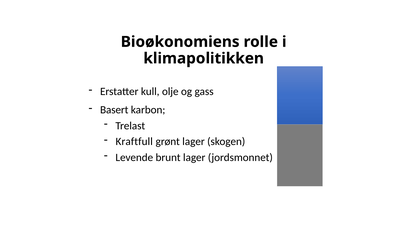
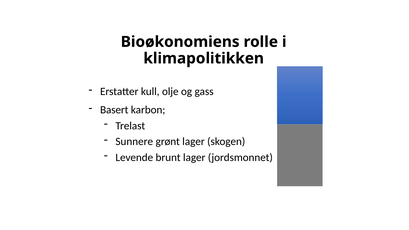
Kraftfull: Kraftfull -> Sunnere (134, 142)
